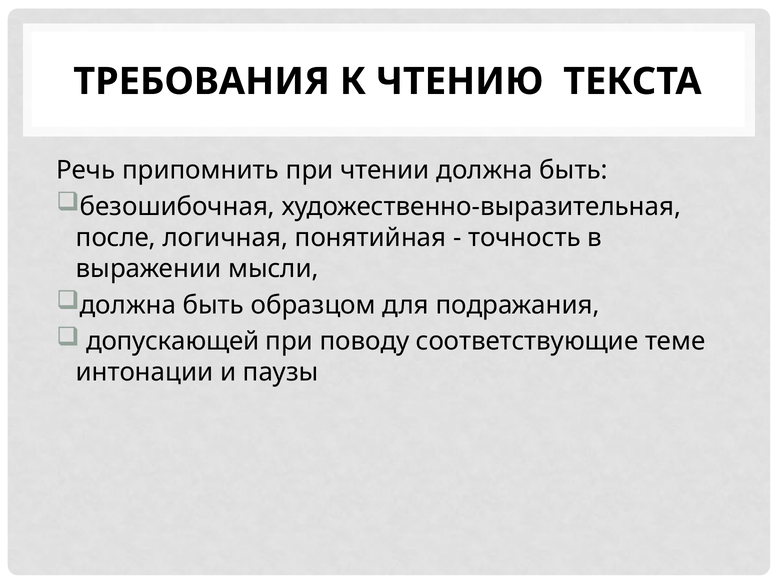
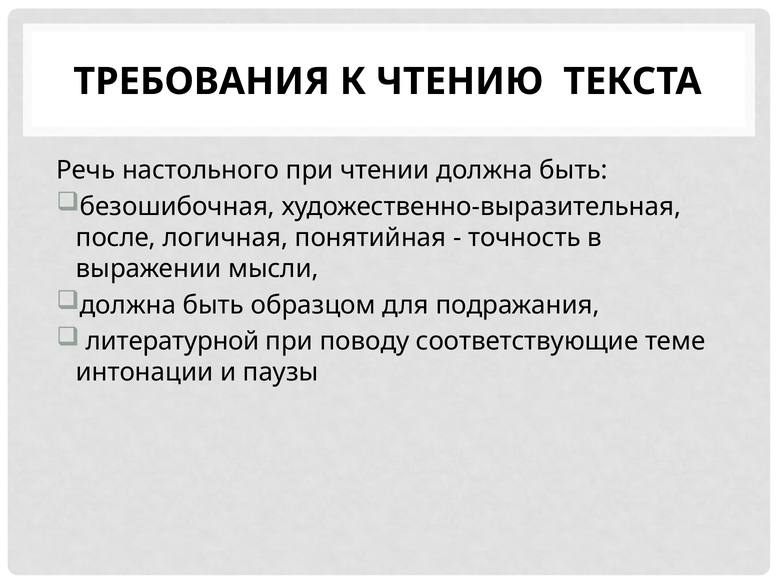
припомнить: припомнить -> настольного (201, 170)
допускающей: допускающей -> литературной (173, 342)
